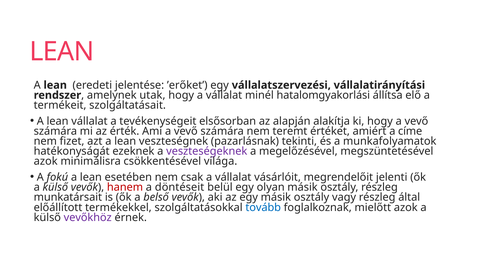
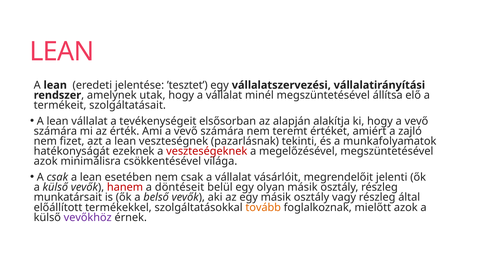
’erőket: ’erőket -> ’tesztet (187, 85)
minél hatalomgyakorlási: hatalomgyakorlási -> megszüntetésével (323, 95)
címe: címe -> zajló (410, 131)
veszteségeknek colour: purple -> red (207, 151)
A fokú: fokú -> csak (57, 177)
tovább colour: blue -> orange (263, 207)
